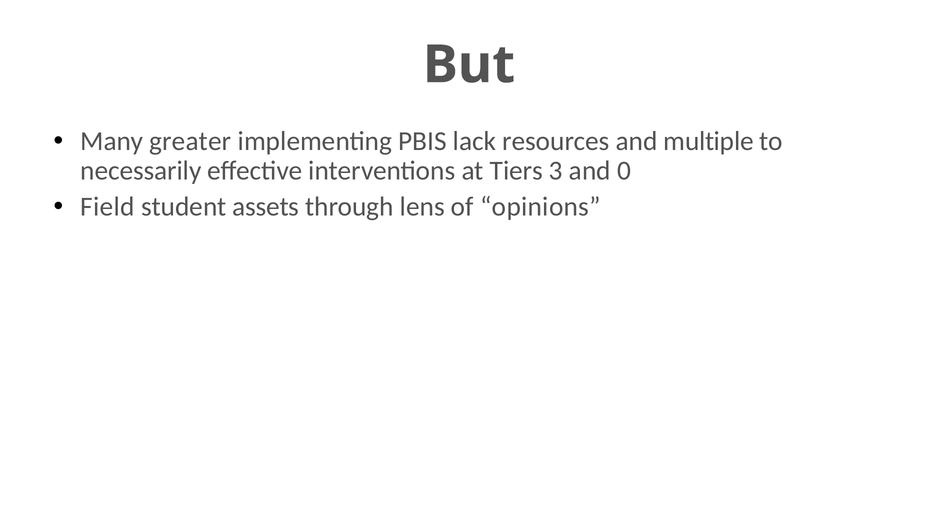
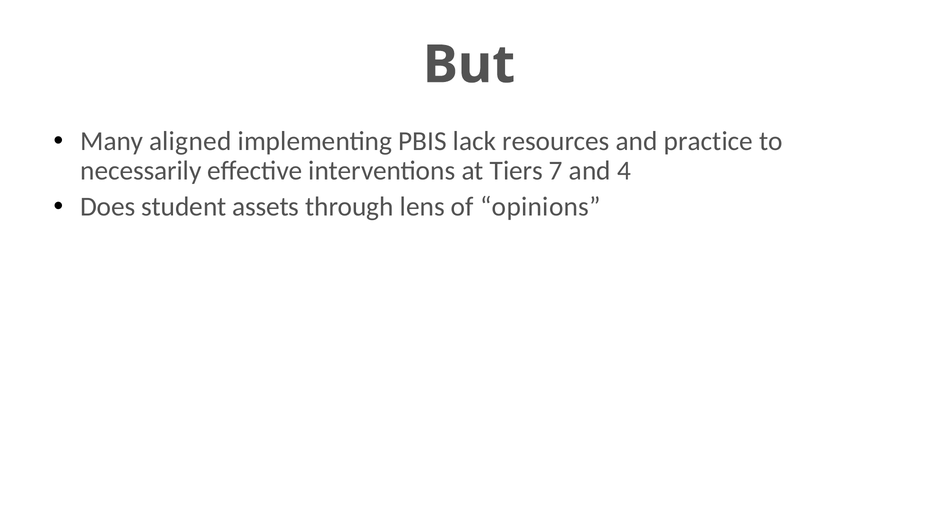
greater: greater -> aligned (190, 141)
multiple: multiple -> practice (708, 141)
3: 3 -> 7 (556, 171)
0: 0 -> 4 (624, 171)
Field: Field -> Does (108, 207)
